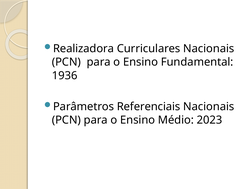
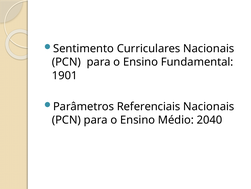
Realizadora: Realizadora -> Sentimento (83, 48)
1936: 1936 -> 1901 (65, 75)
2023: 2023 -> 2040 (210, 120)
